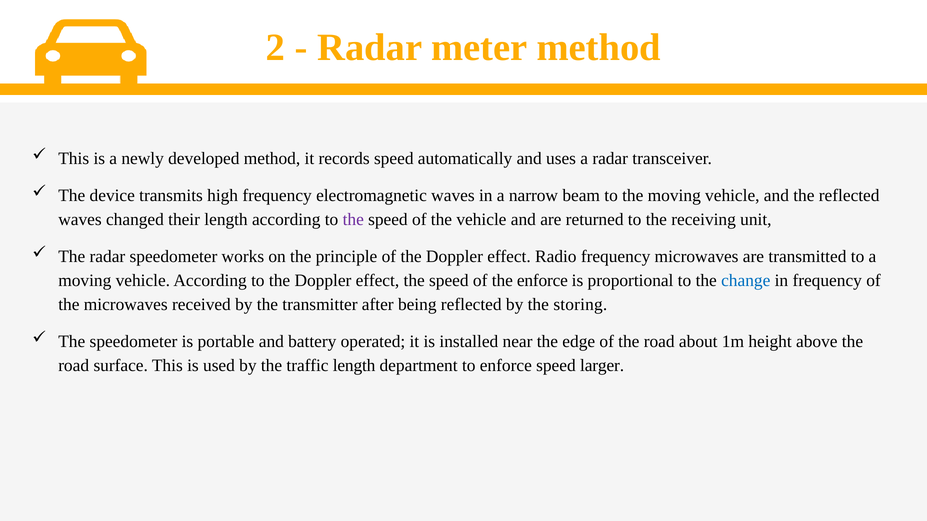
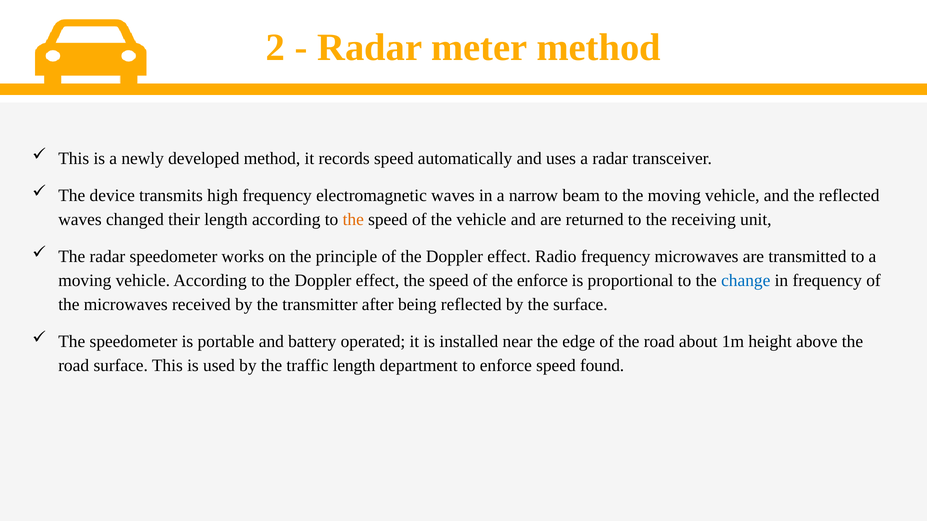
the colour: purple -> orange (353, 220)
the storing: storing -> surface (580, 305)
larger: larger -> found (602, 366)
